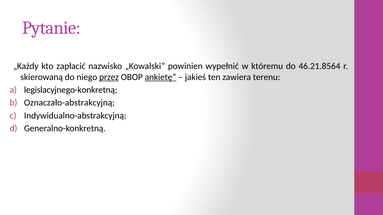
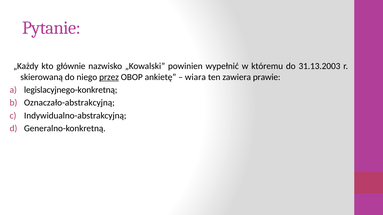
zapłacić: zapłacić -> głównie (71, 66)
46.21.8564: 46.21.8564 -> 31.13.2003 (319, 66)
ankietę underline: present -> none (160, 77)
jakieś: jakieś -> wiara (195, 77)
terenu: terenu -> prawie (267, 77)
